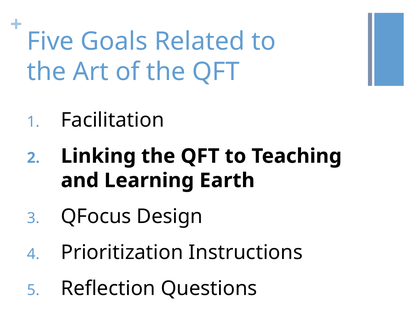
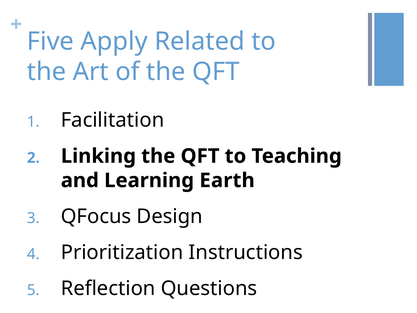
Goals: Goals -> Apply (114, 41)
